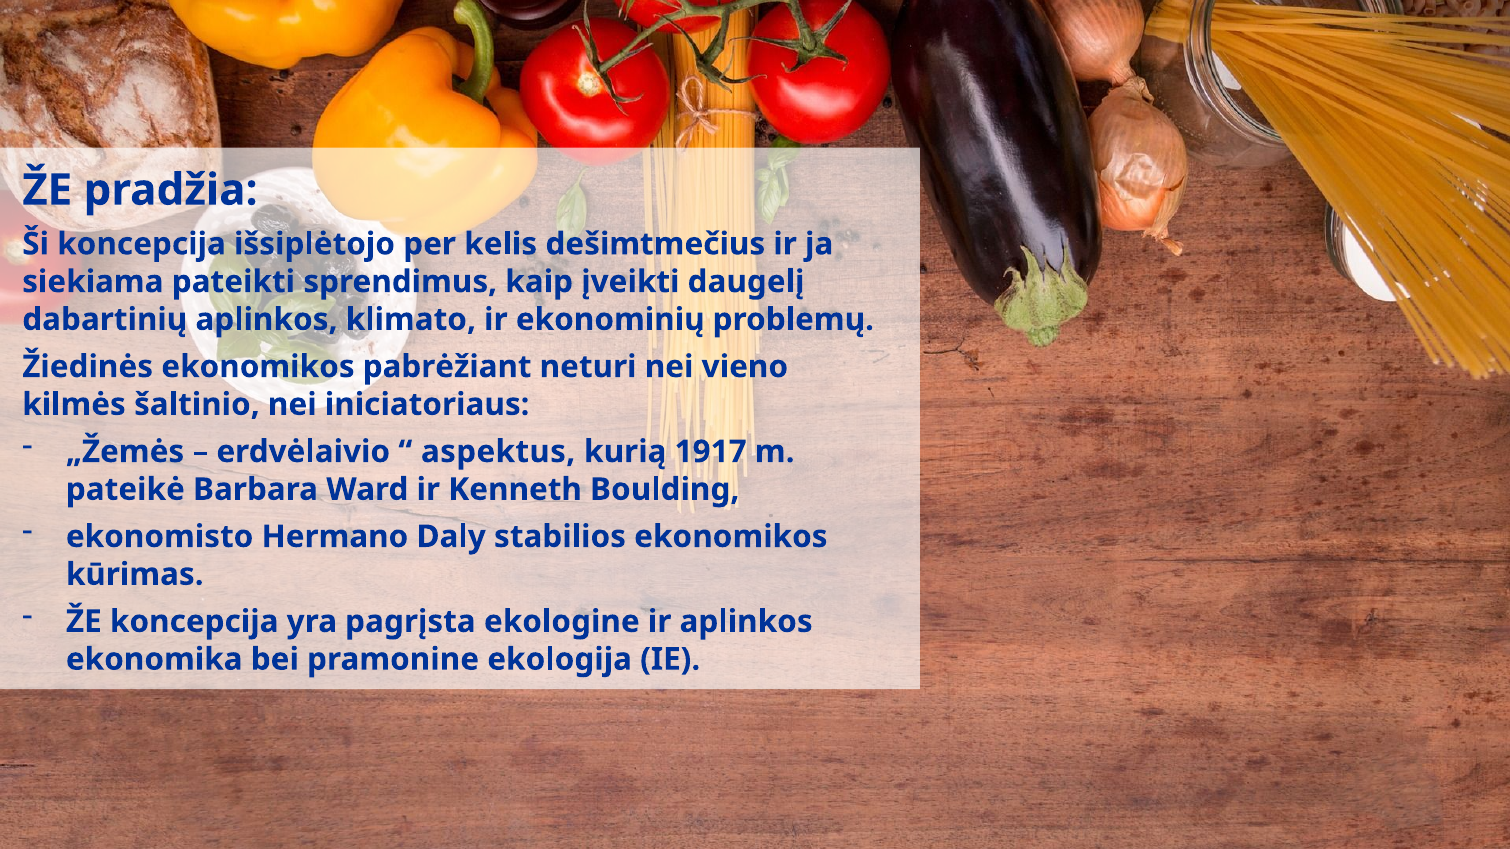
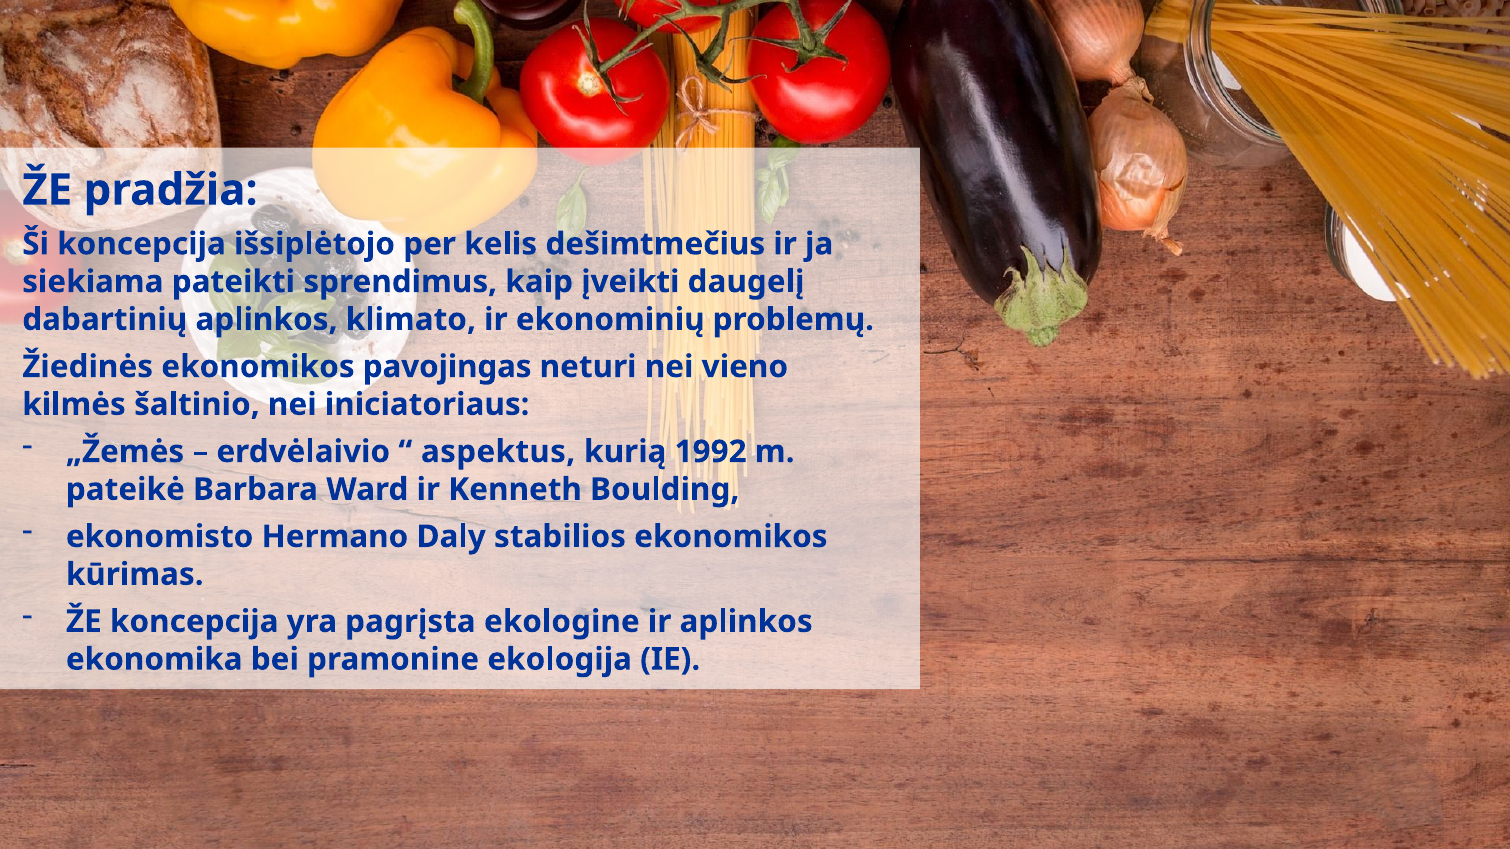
pabrėžiant: pabrėžiant -> pavojingas (447, 367)
1917: 1917 -> 1992 (711, 452)
